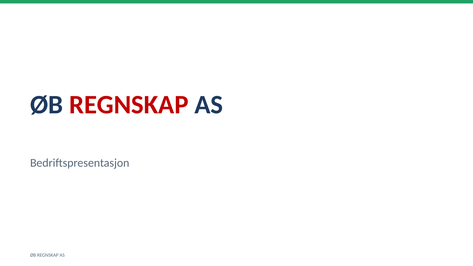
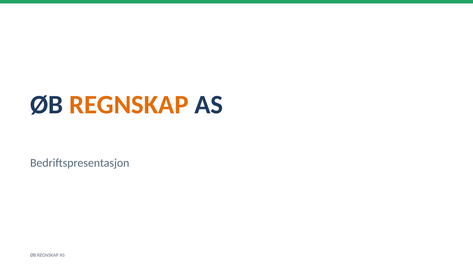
REGNSKAP colour: red -> orange (129, 105)
